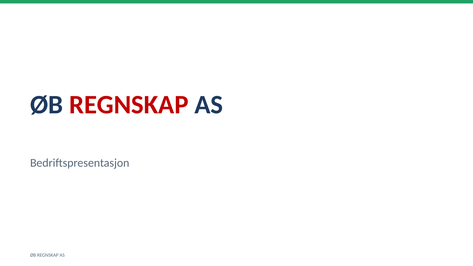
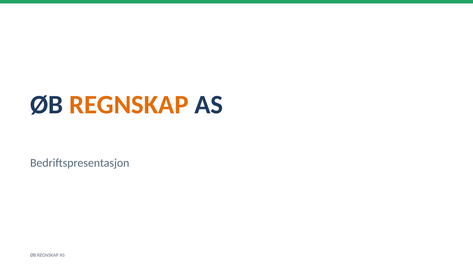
REGNSKAP colour: red -> orange (129, 105)
